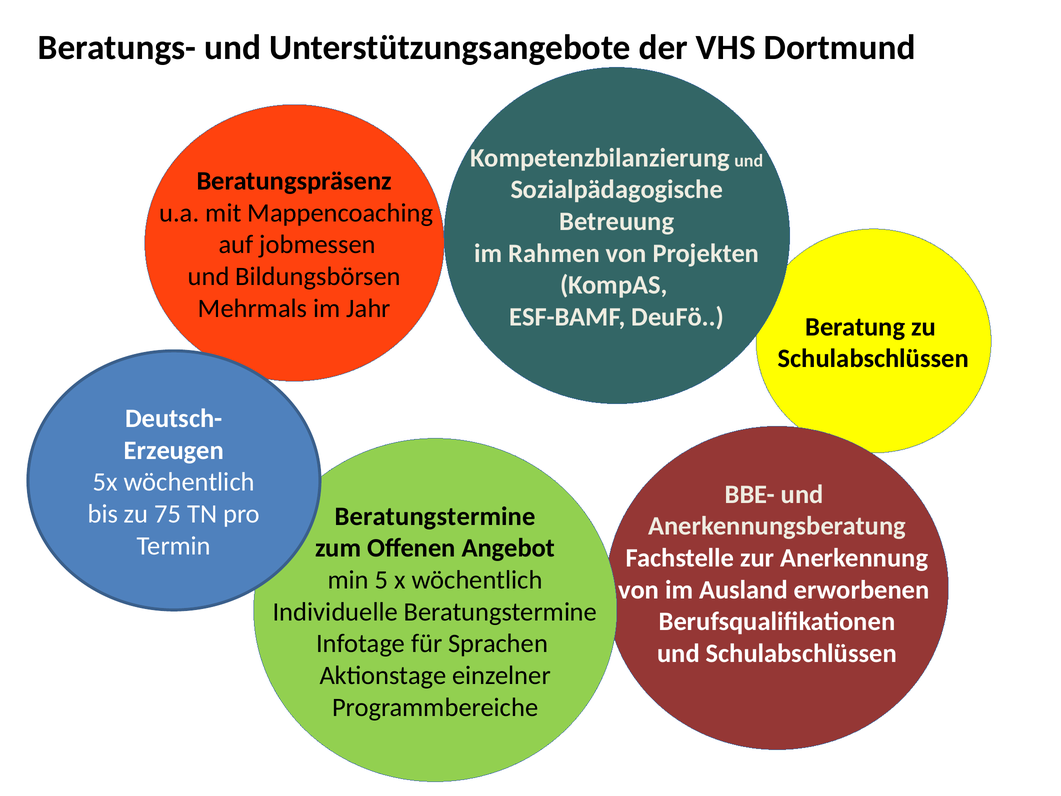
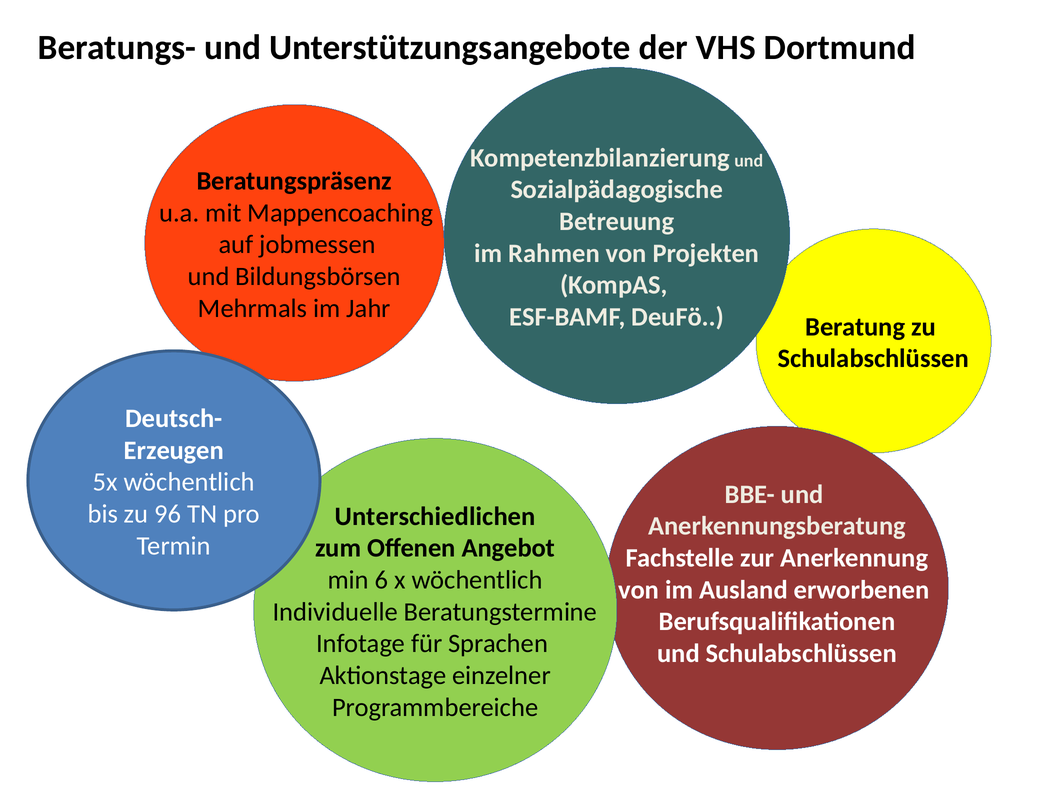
75: 75 -> 96 (168, 514)
Beratungstermine: Beratungstermine -> Unterschiedlichen (435, 516)
5: 5 -> 6 (381, 580)
